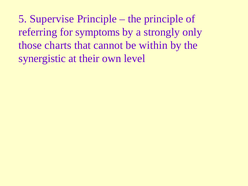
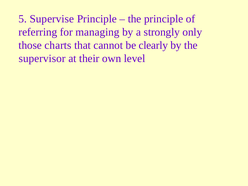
symptoms: symptoms -> managing (97, 32)
within: within -> clearly (153, 45)
synergistic: synergistic -> supervisor (42, 59)
